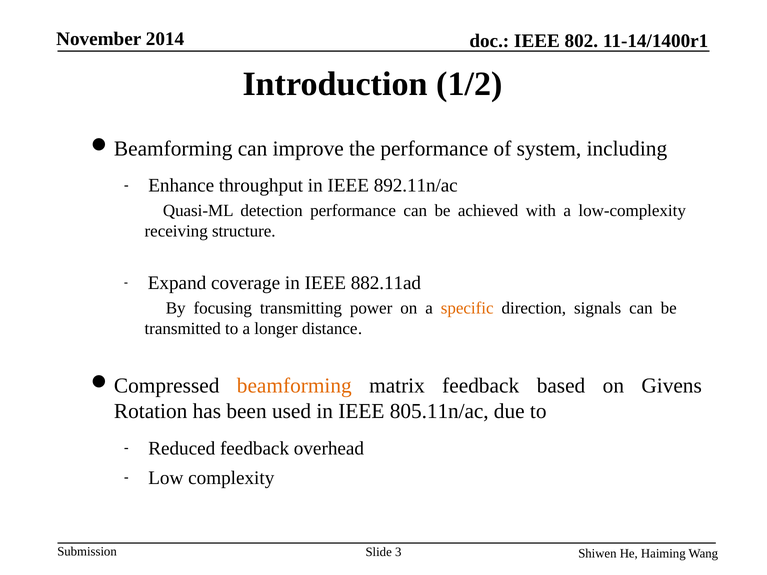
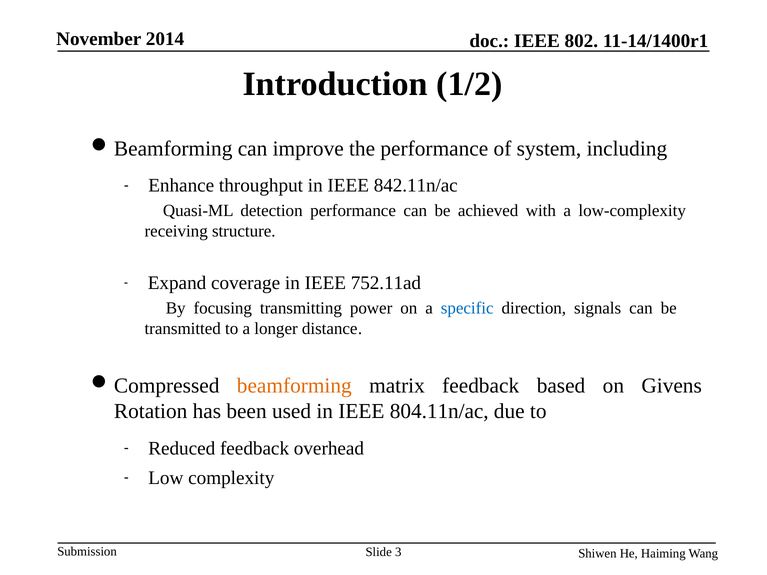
892.11n/ac: 892.11n/ac -> 842.11n/ac (416, 186)
882.11ad: 882.11ad -> 752.11ad (386, 283)
specific colour: orange -> blue (467, 308)
805.11n/ac: 805.11n/ac -> 804.11n/ac (439, 412)
